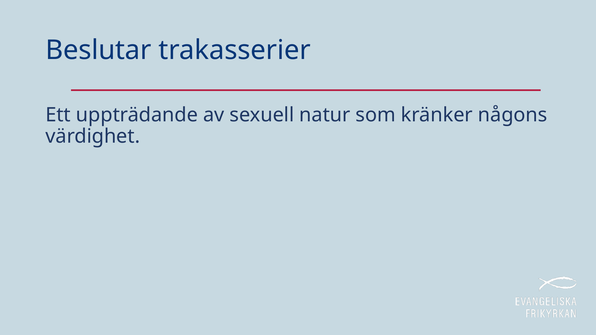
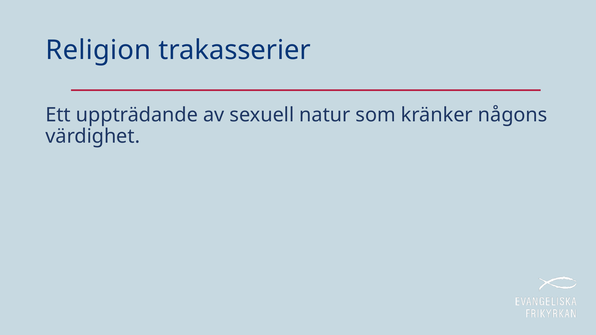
Beslutar: Beslutar -> Religion (98, 50)
